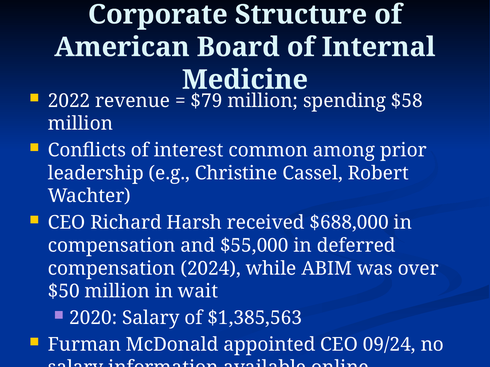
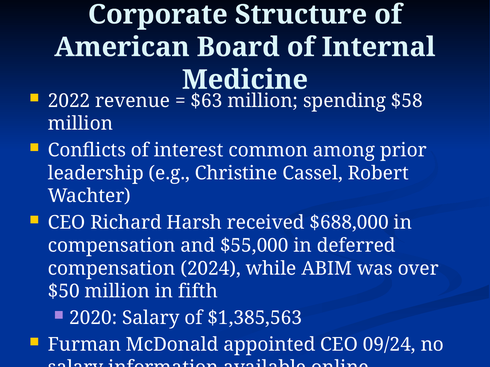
$79: $79 -> $63 (207, 101)
wait: wait -> fifth (198, 292)
